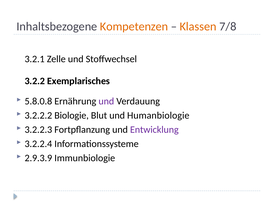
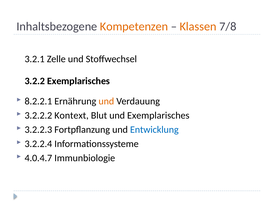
5.8.0.8: 5.8.0.8 -> 8.2.2.1 (38, 101)
und colour: purple -> orange (106, 101)
Biologie: Biologie -> Kontext (72, 115)
und Humanbiologie: Humanbiologie -> Exemplarisches (158, 115)
Entwicklung colour: purple -> blue (154, 129)
2.9.3.9: 2.9.3.9 -> 4.0.4.7 (38, 158)
